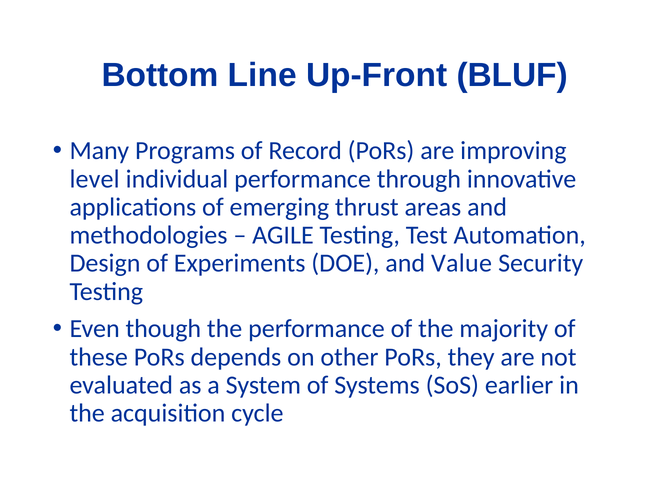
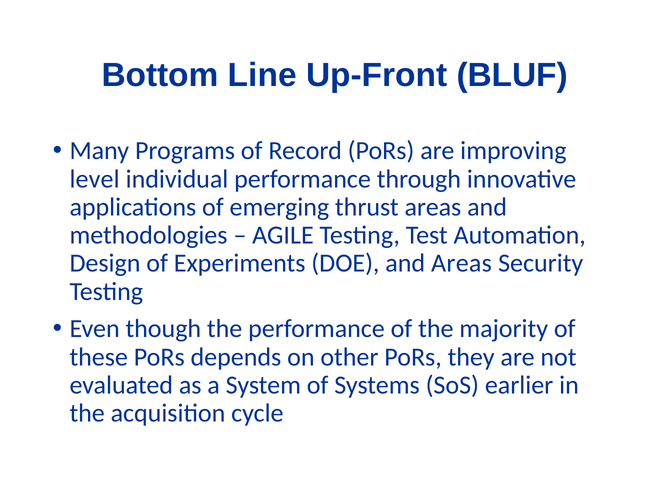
and Value: Value -> Areas (462, 264)
